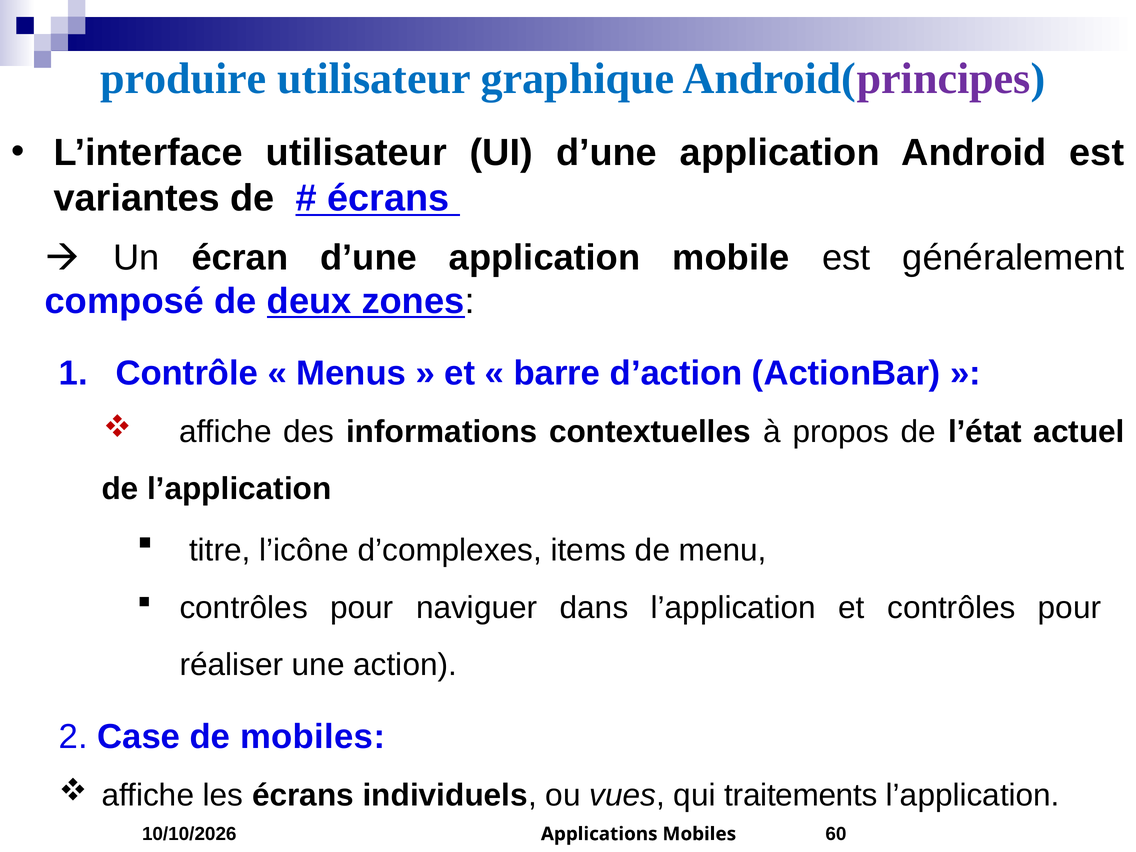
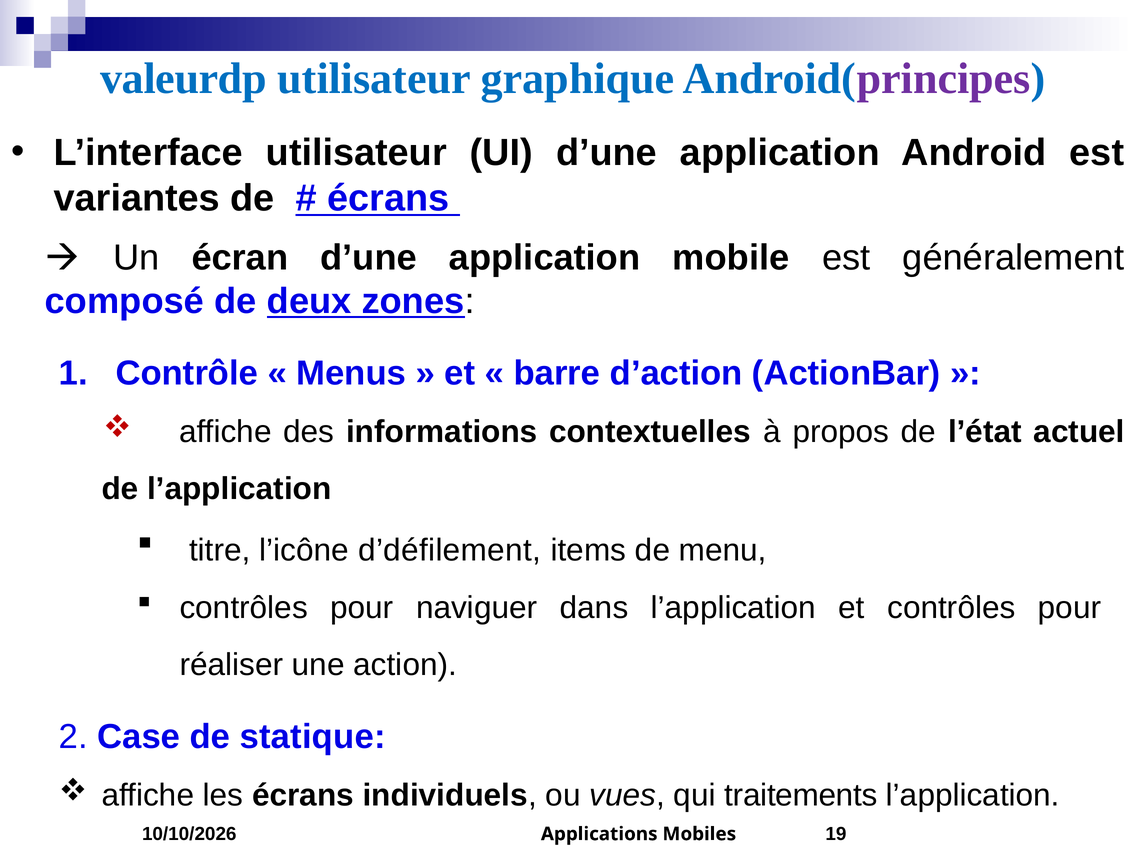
produire: produire -> valeurdp (183, 78)
d’complexes: d’complexes -> d’défilement (450, 551)
de mobiles: mobiles -> statique (313, 737)
60: 60 -> 19 (836, 834)
